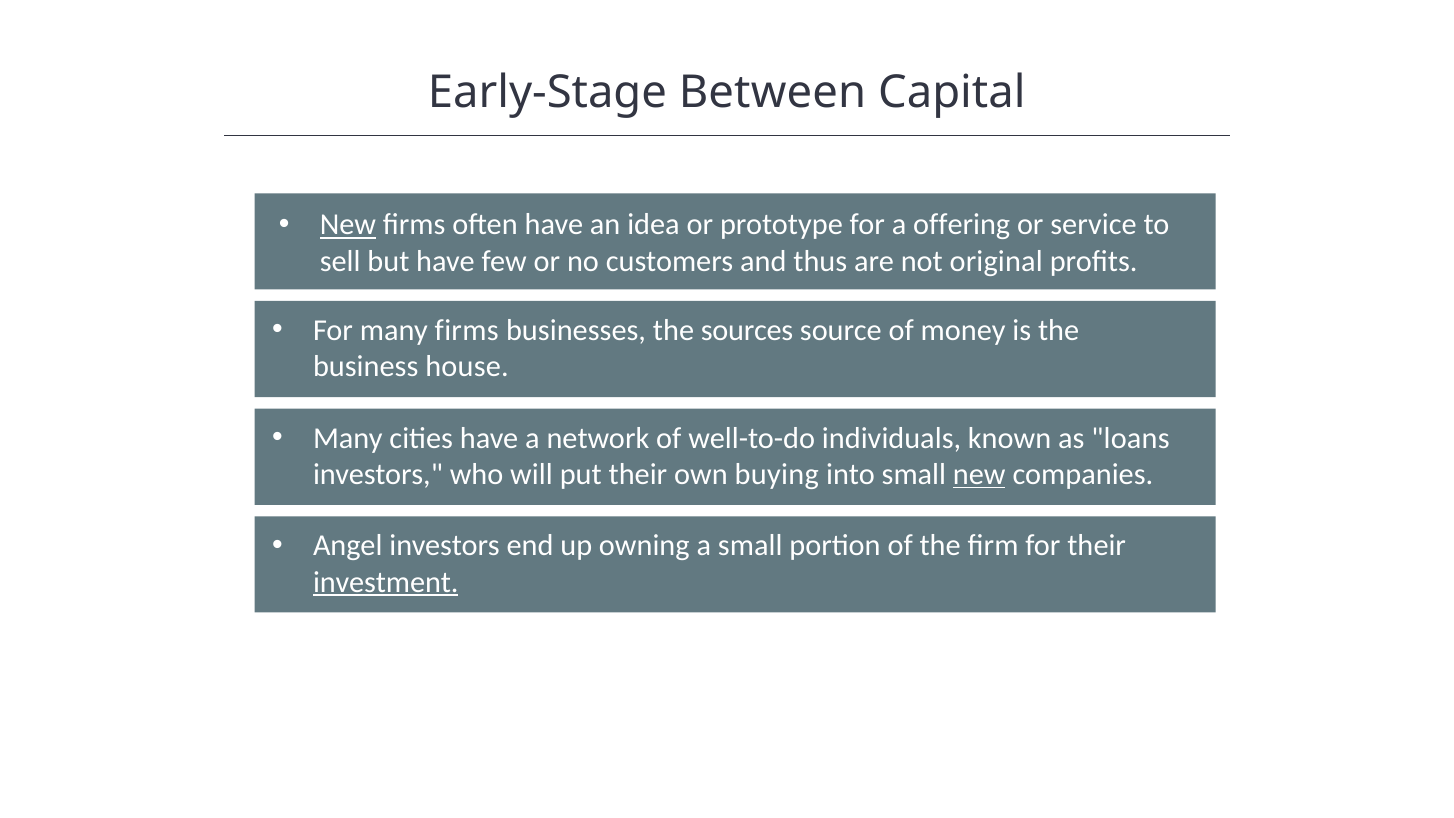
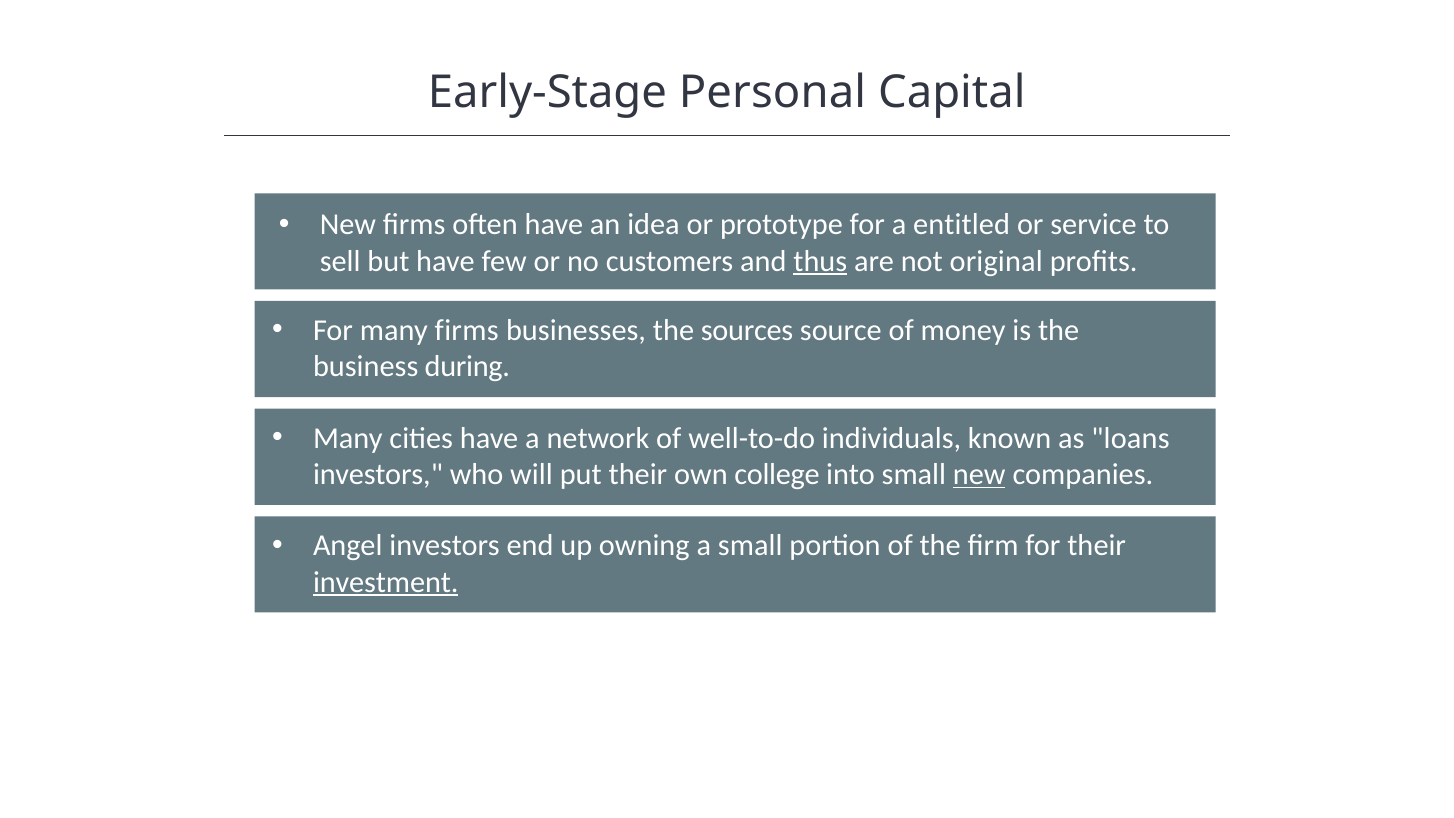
Between: Between -> Personal (772, 93)
New underline: present -> none (348, 225)
offering: offering -> entitled (962, 225)
thus underline: none -> present (820, 261)
house: house -> during (467, 367)
buying: buying -> college (777, 474)
